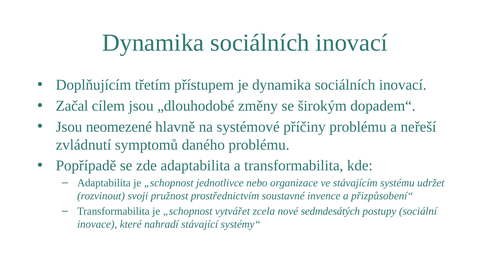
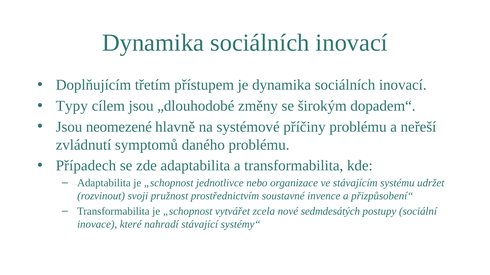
Začal: Začal -> Typy (72, 106)
Popřípadě: Popřípadě -> Případech (86, 166)
